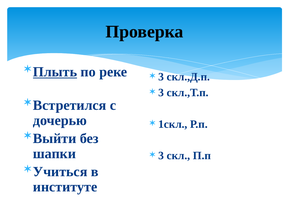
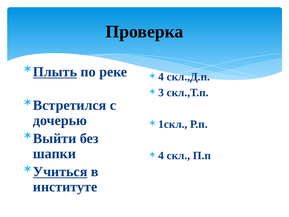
3: 3 -> 4 (161, 77)
3: 3 -> 4 (161, 155)
Учиться underline: none -> present (60, 172)
